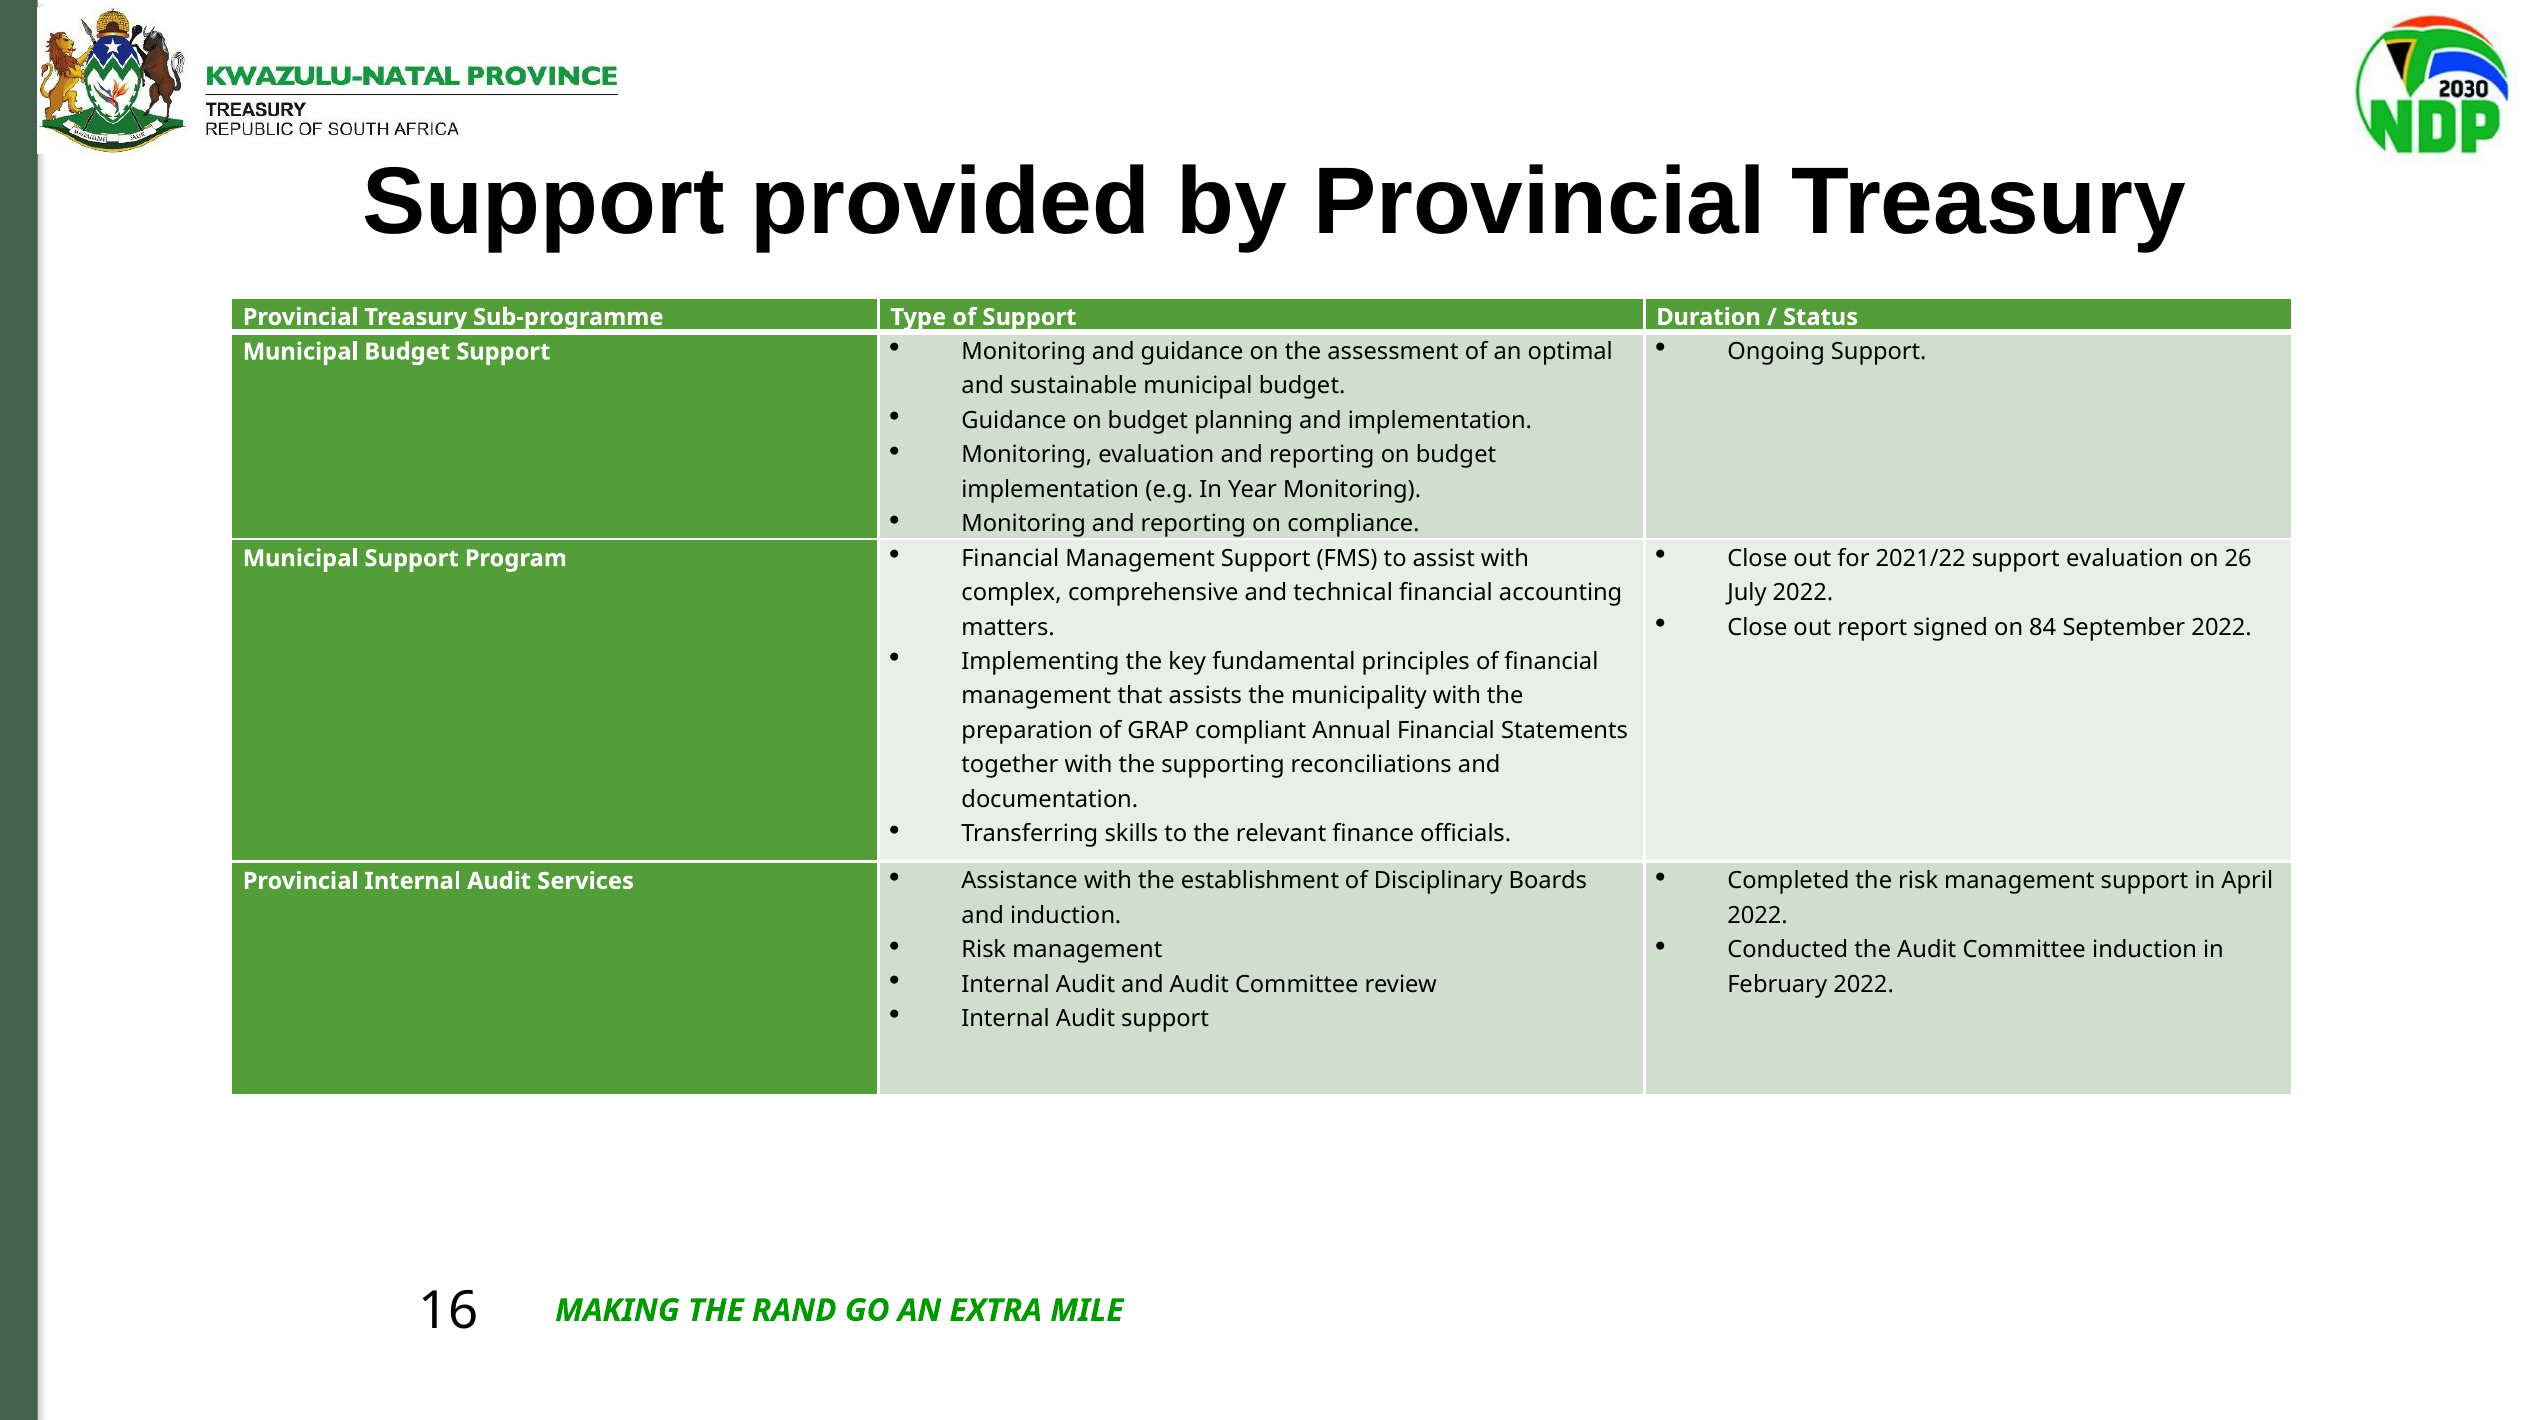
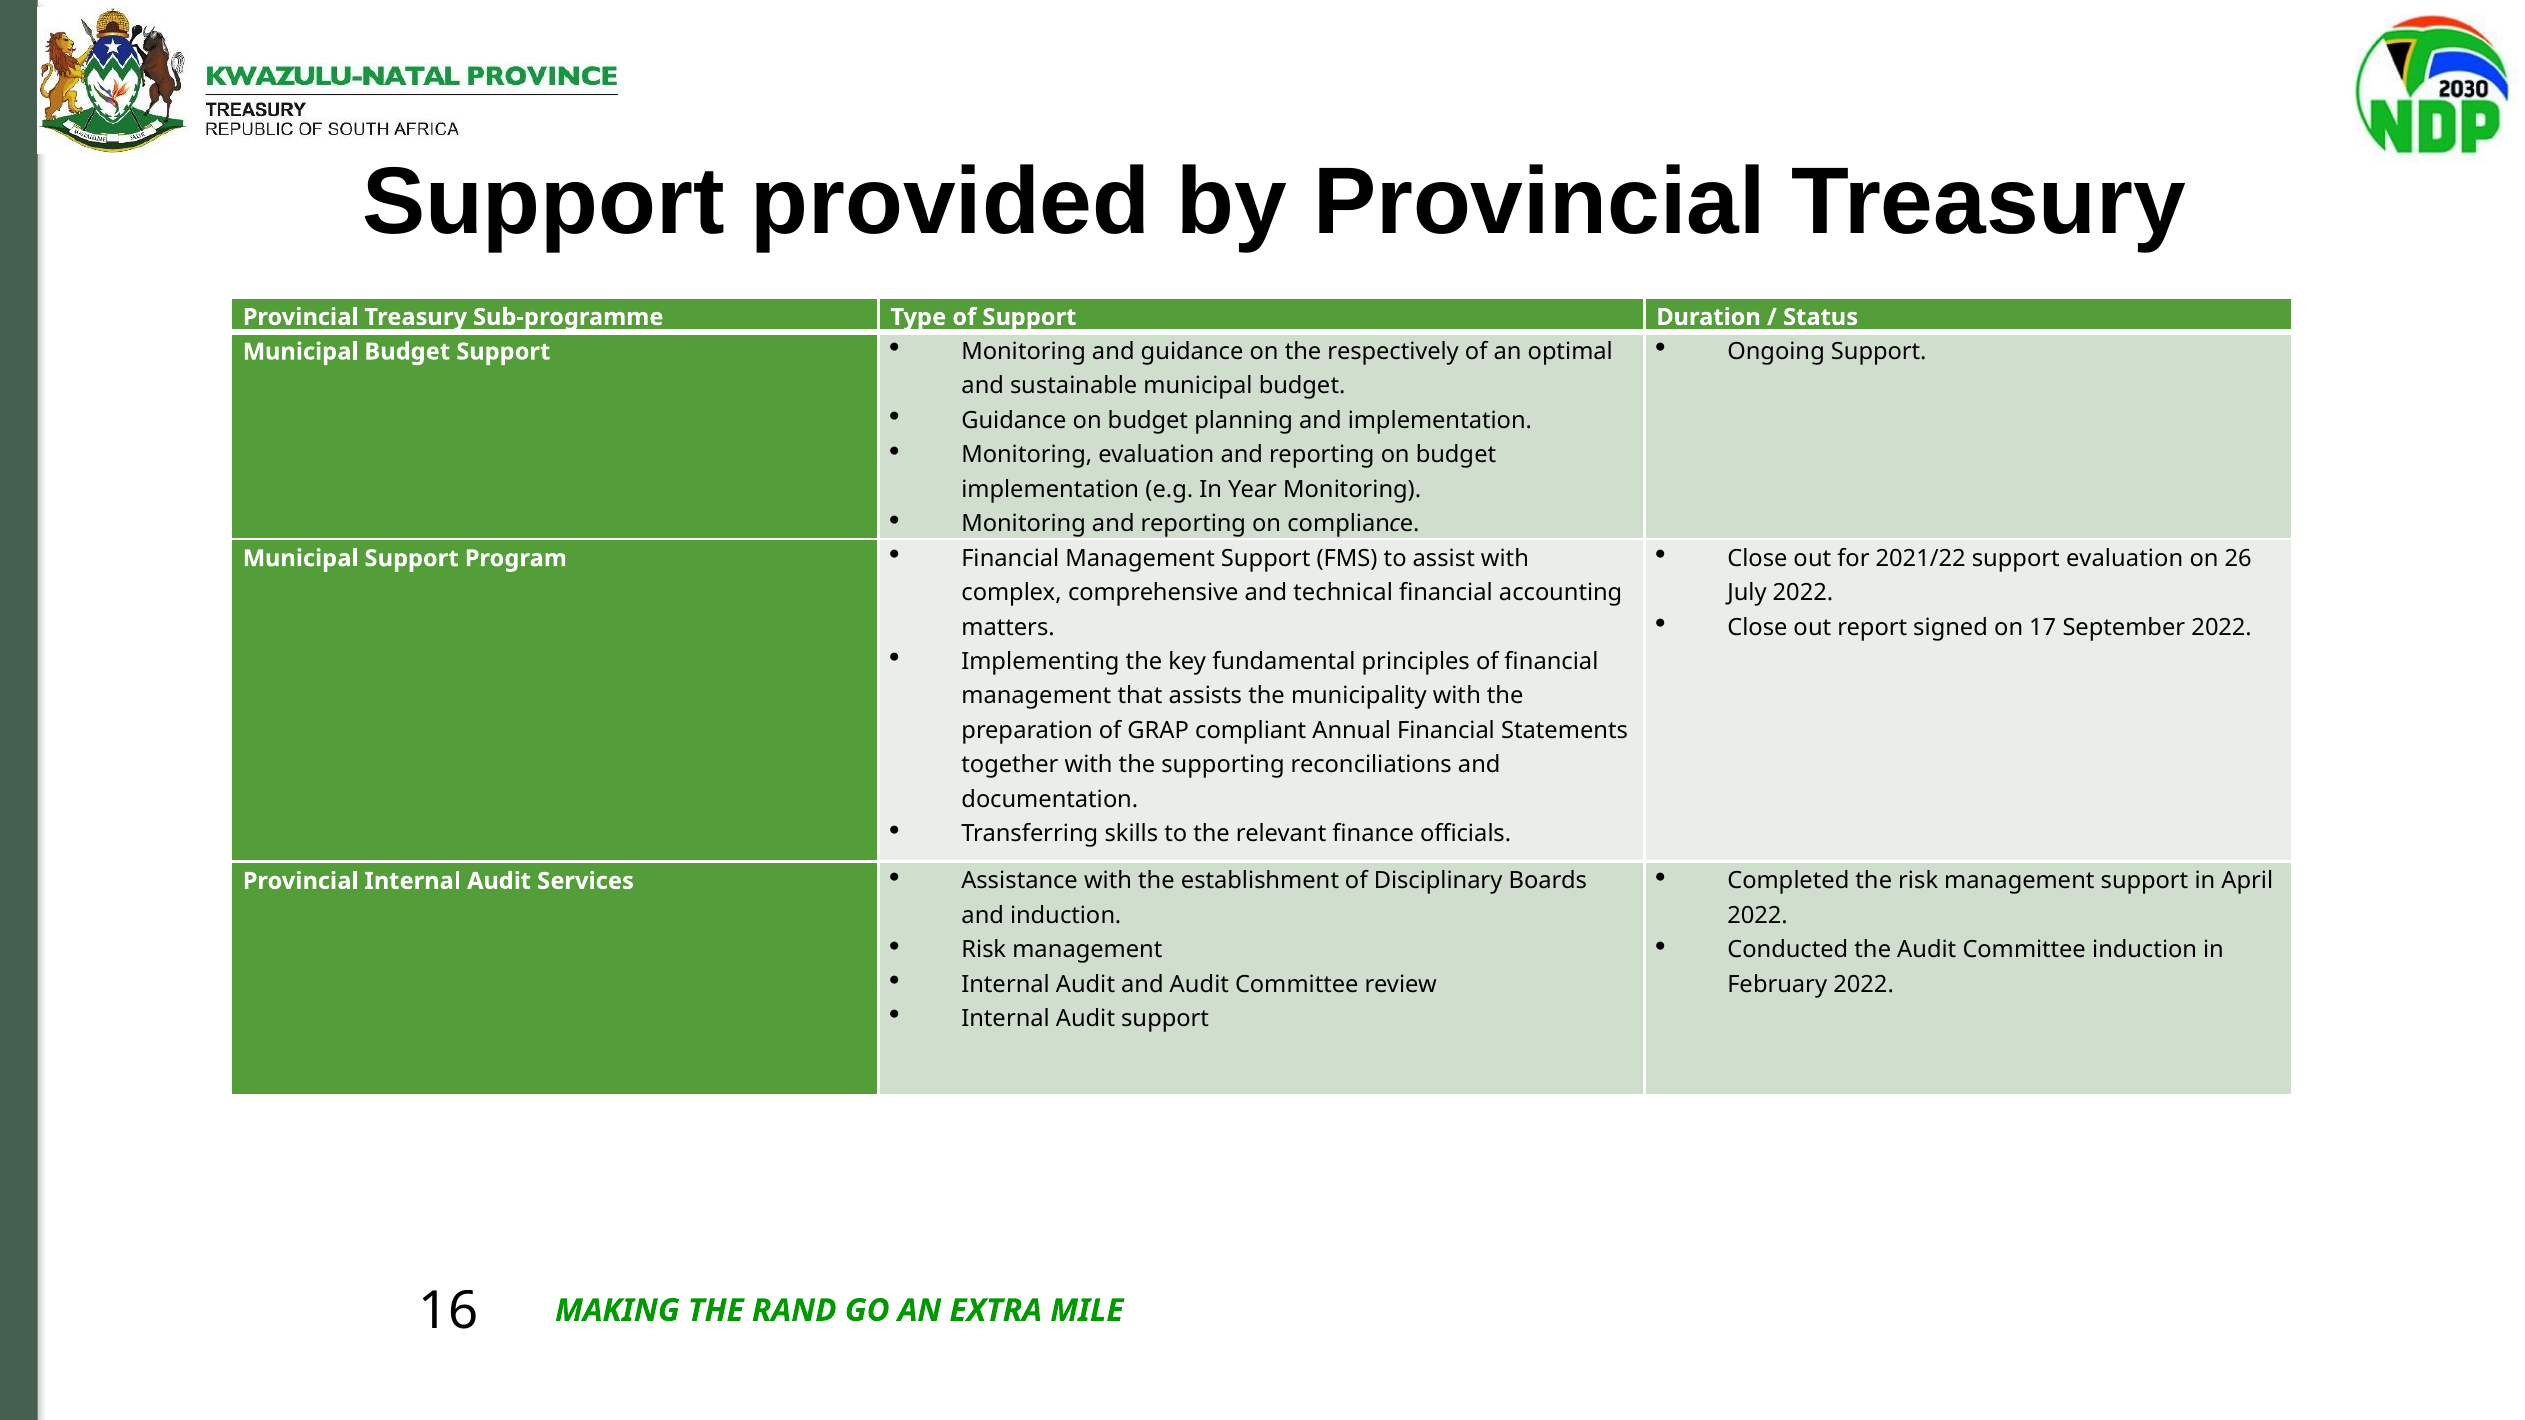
assessment: assessment -> respectively (1393, 352)
84: 84 -> 17 (2043, 627)
